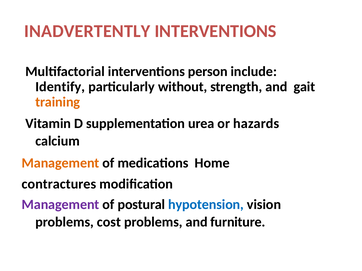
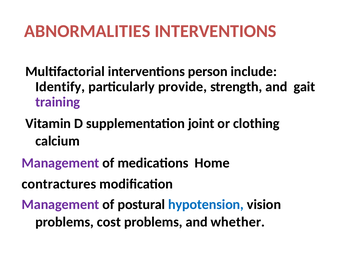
INADVERTENTLY: INADVERTENTLY -> ABNORMALITIES (87, 31)
without: without -> provide (183, 87)
training colour: orange -> purple (58, 102)
urea: urea -> joint (201, 124)
hazards: hazards -> clothing (256, 124)
Management colour: orange -> purple (61, 163)
furniture: furniture -> whether (238, 222)
